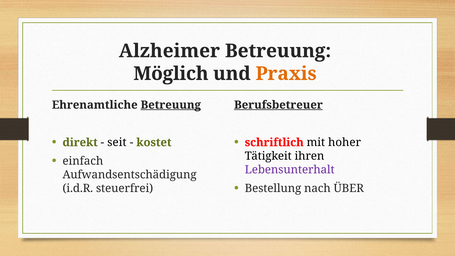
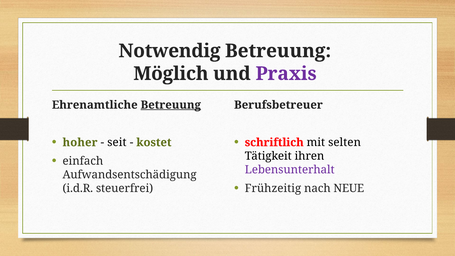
Alzheimer: Alzheimer -> Notwendig (170, 51)
Praxis colour: orange -> purple (286, 74)
Berufsbetreuer underline: present -> none (278, 105)
direkt: direkt -> hoher (80, 142)
hoher: hoher -> selten (345, 142)
Bestellung: Bestellung -> Frühzeitig (273, 188)
ÜBER: ÜBER -> NEUE (349, 188)
